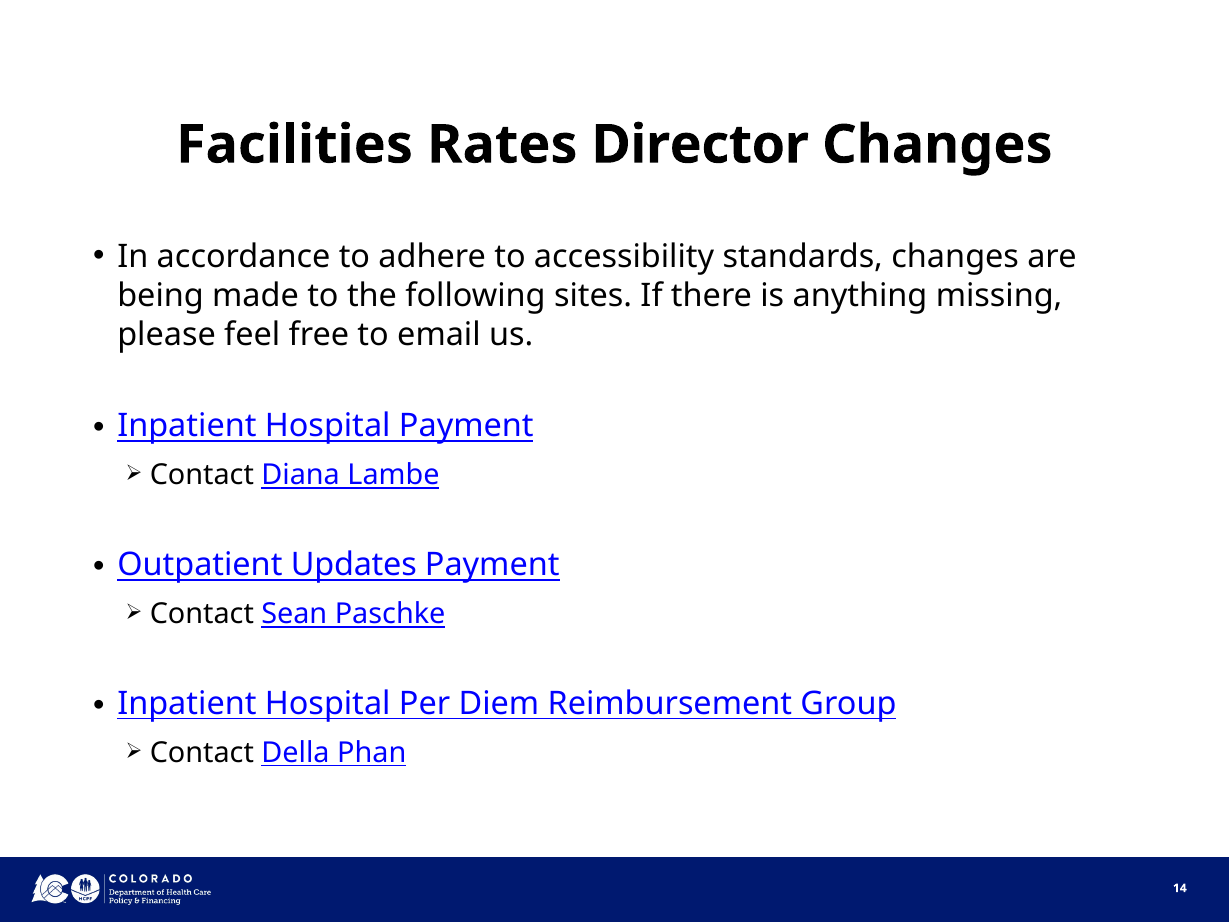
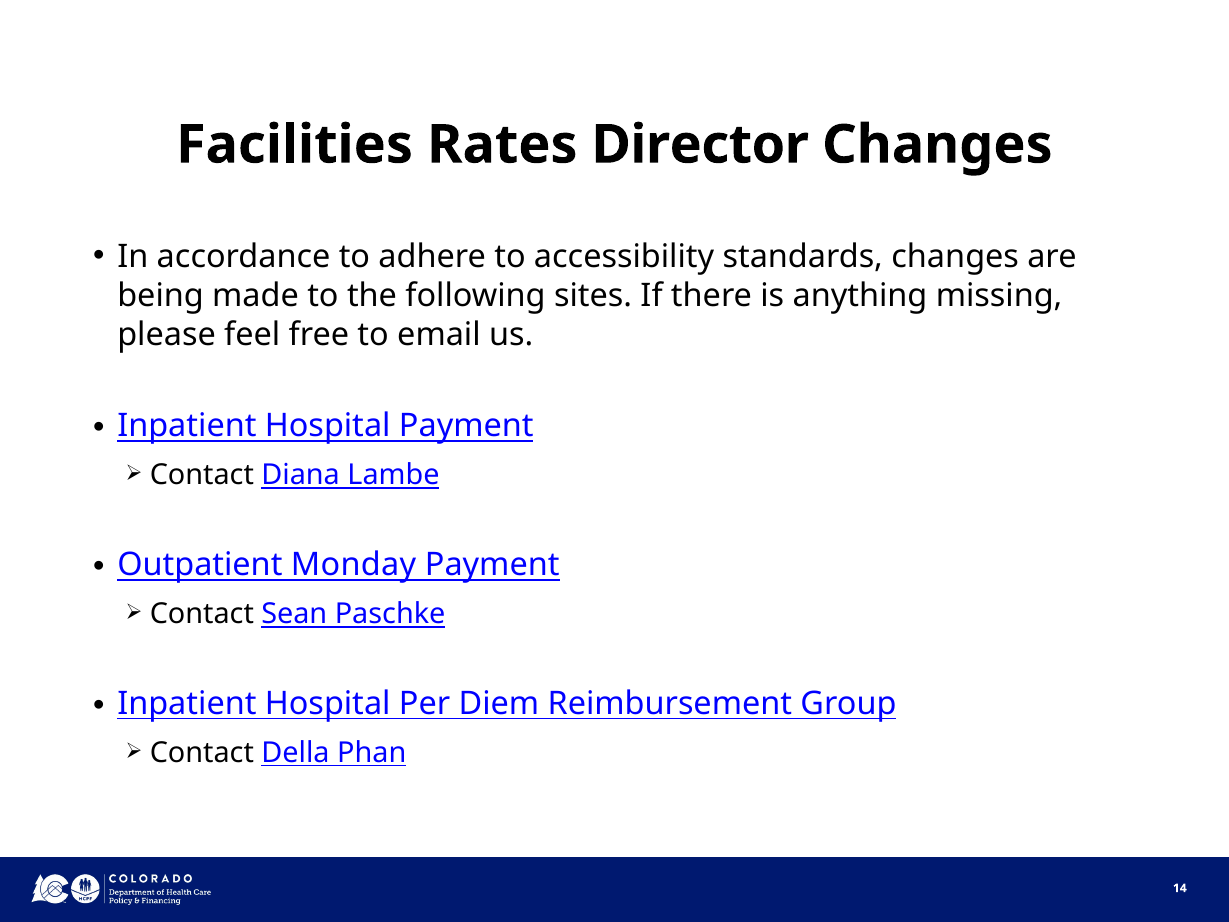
Updates: Updates -> Monday (354, 565)
